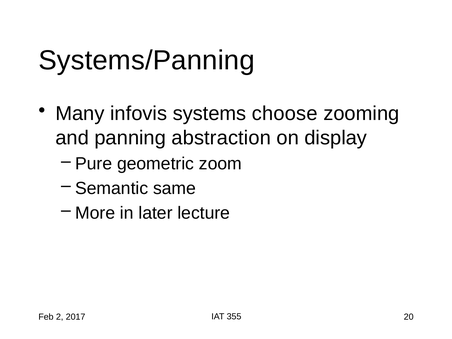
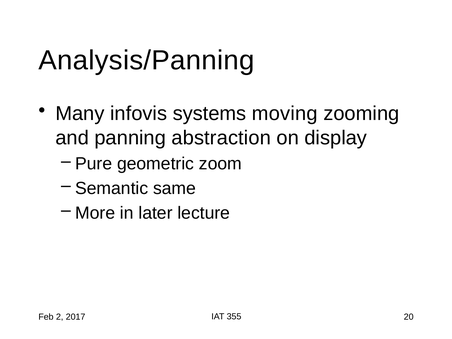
Systems/Panning: Systems/Panning -> Analysis/Panning (146, 60)
choose: choose -> moving (285, 114)
